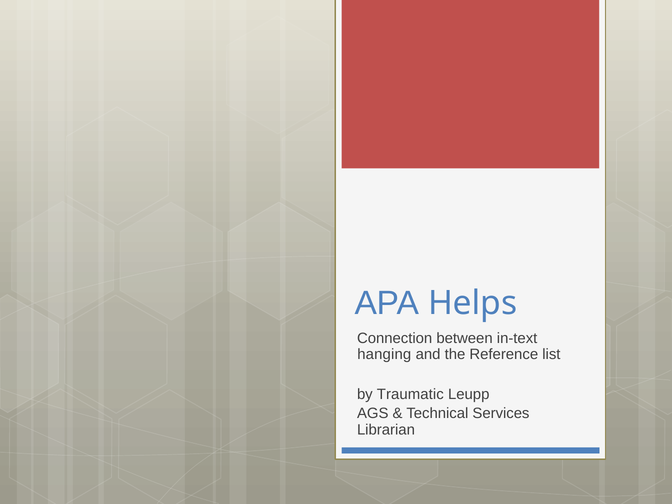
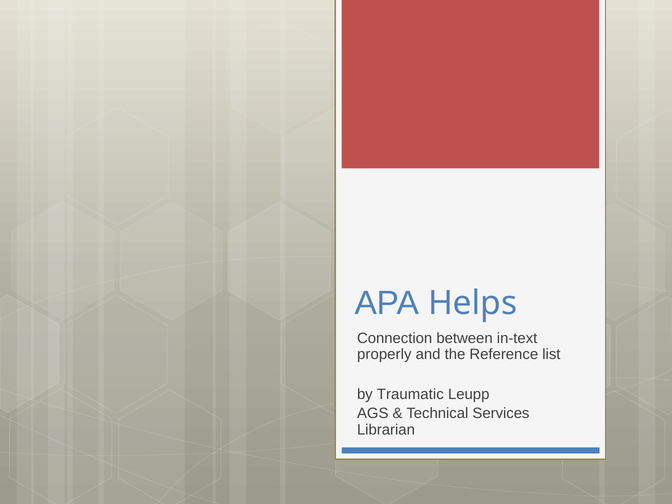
hanging: hanging -> properly (384, 354)
